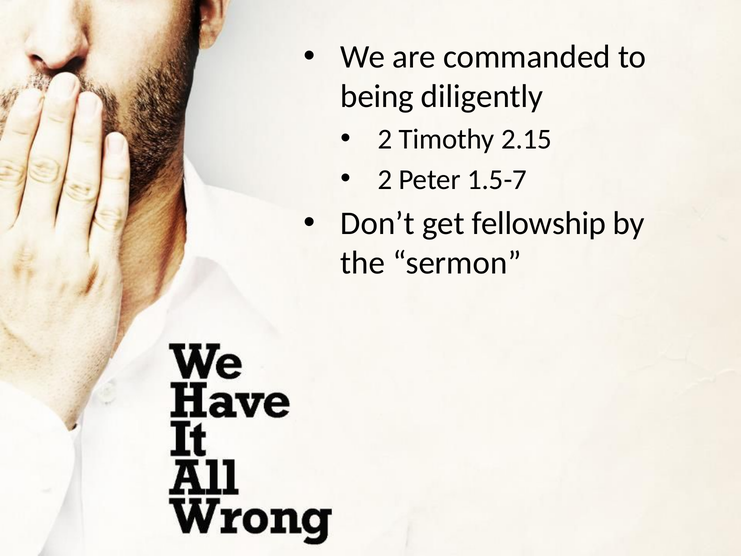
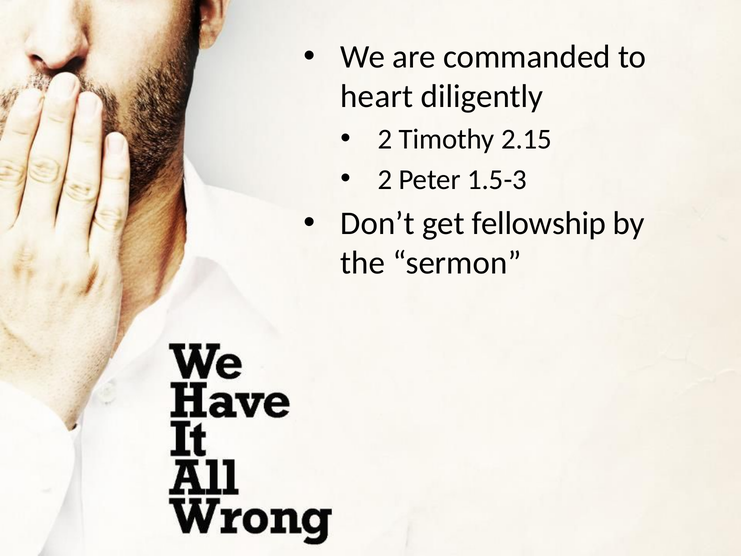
being: being -> heart (377, 97)
1.5-7: 1.5-7 -> 1.5-3 (497, 179)
